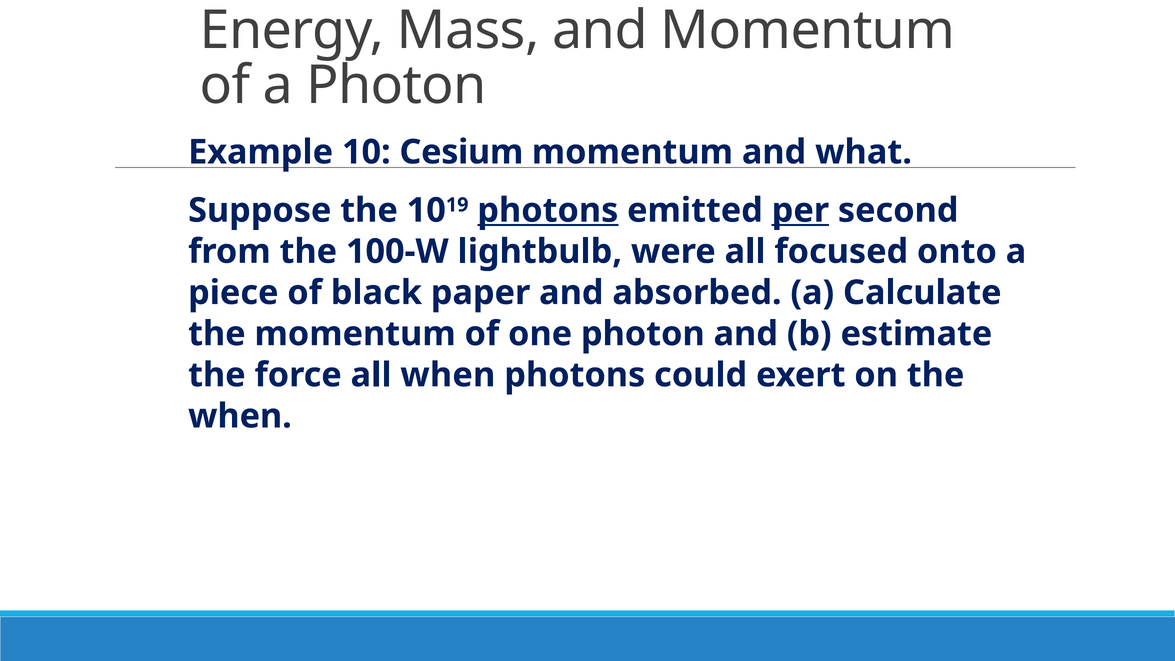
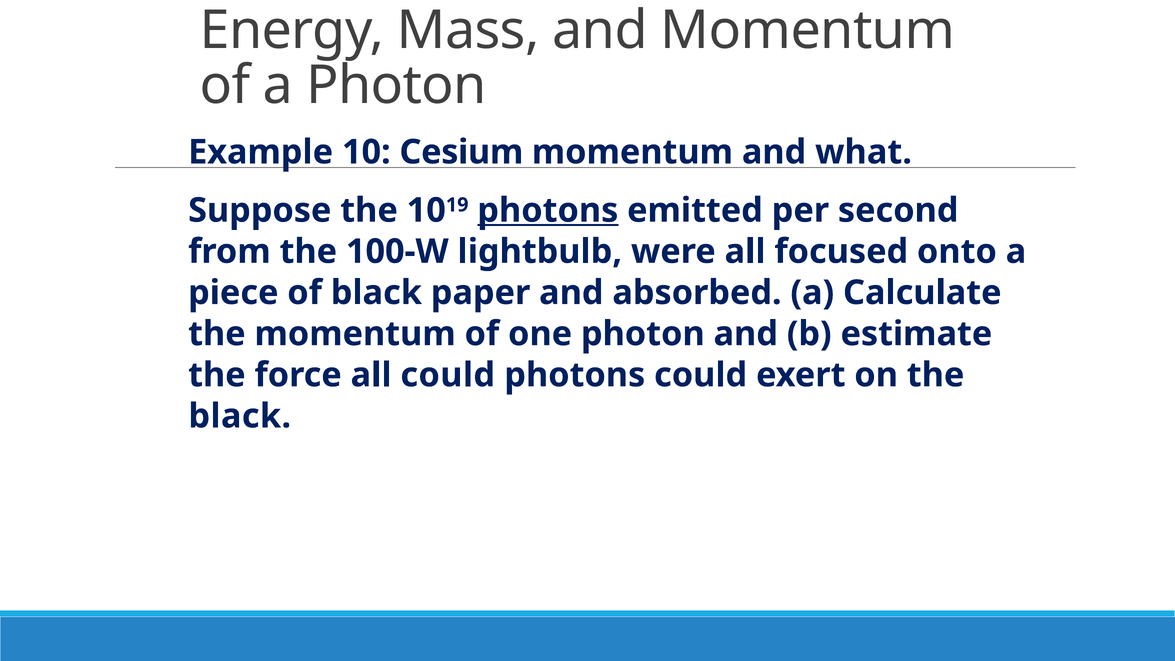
per underline: present -> none (800, 210)
all when: when -> could (448, 375)
when: when -> black (240, 416)
